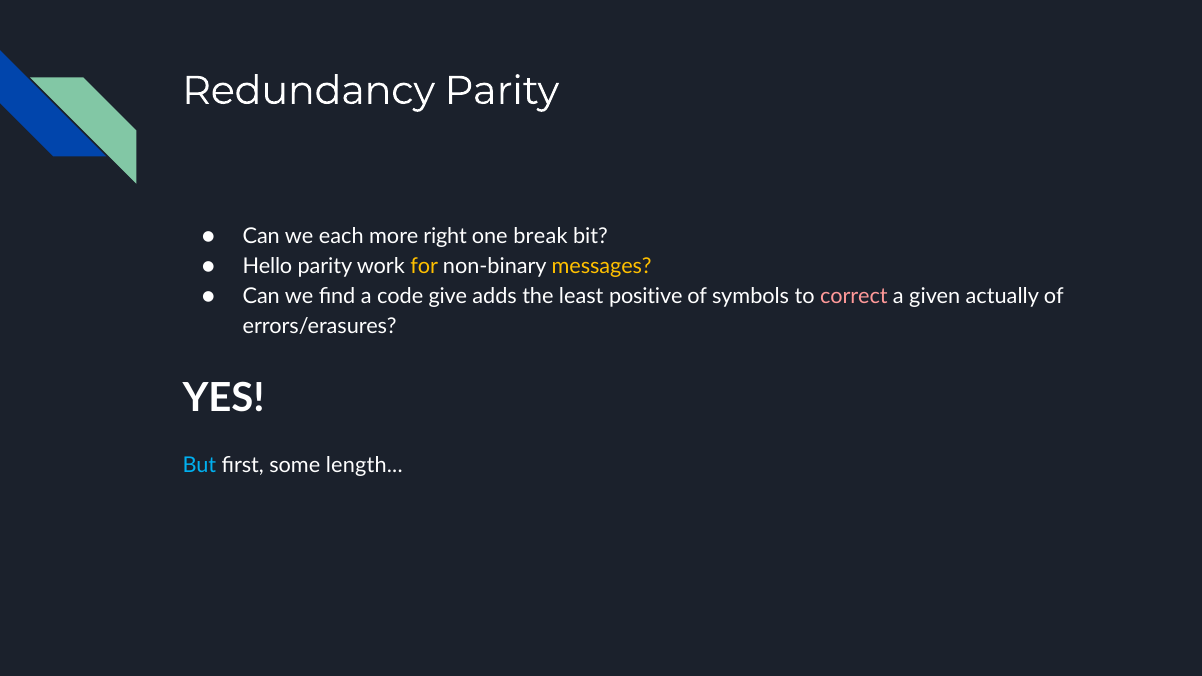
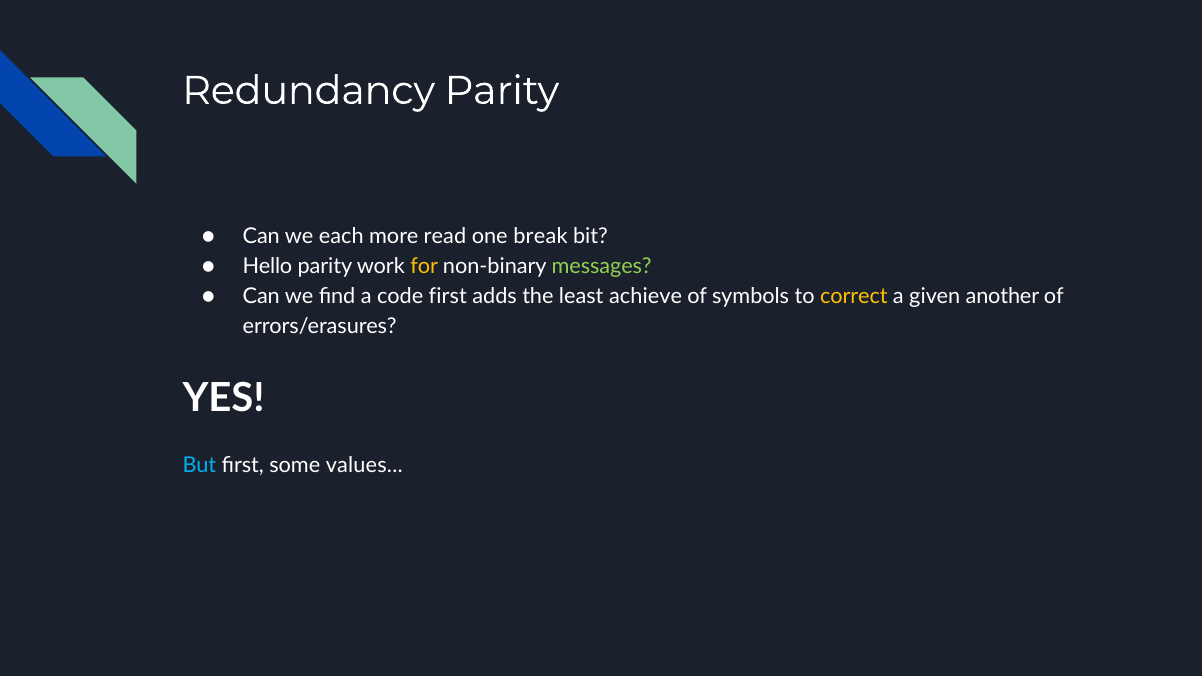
right: right -> read (445, 236)
messages colour: yellow -> light green (602, 266)
code give: give -> first (448, 296)
positive: positive -> achieve (646, 296)
correct colour: pink -> yellow (854, 296)
actually: actually -> another (1002, 296)
length: length -> values (364, 465)
